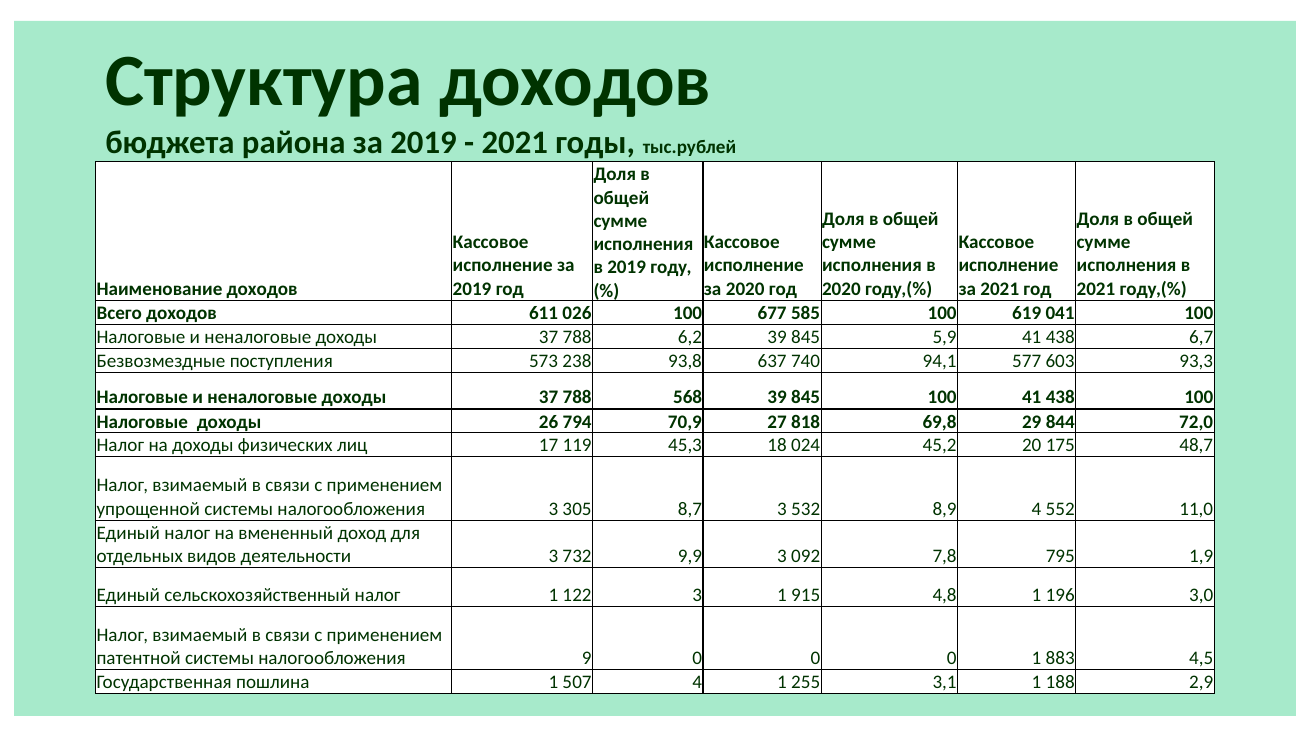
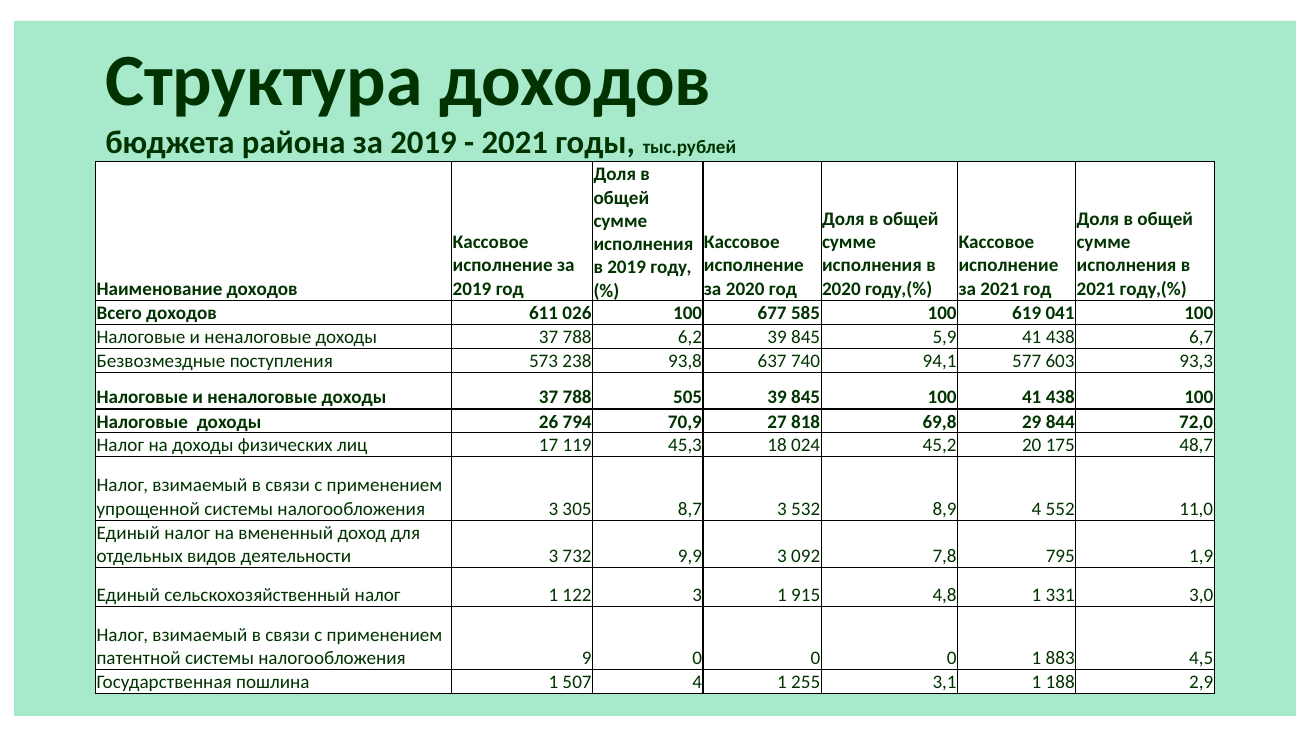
568: 568 -> 505 (688, 397)
196: 196 -> 331 (1060, 595)
